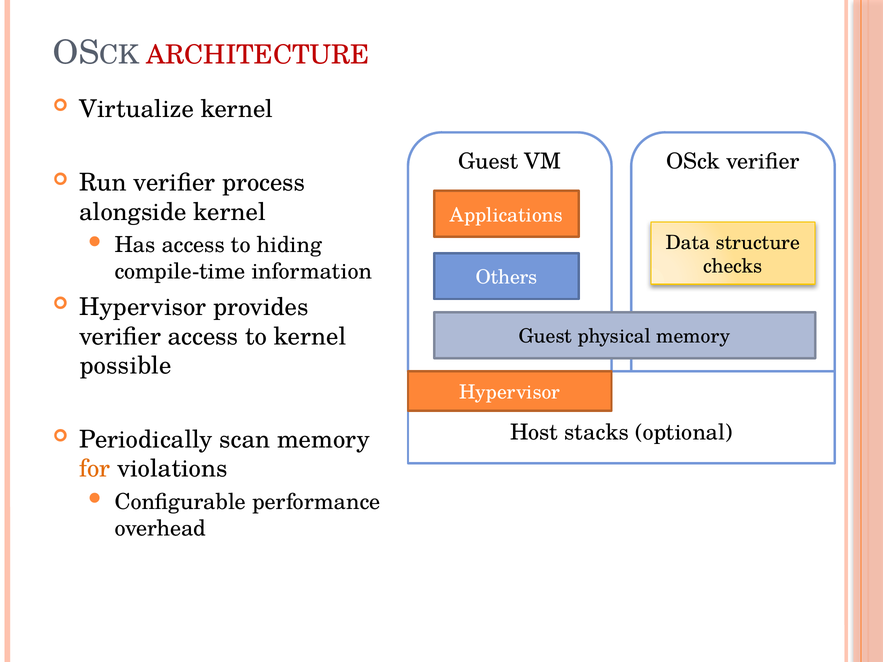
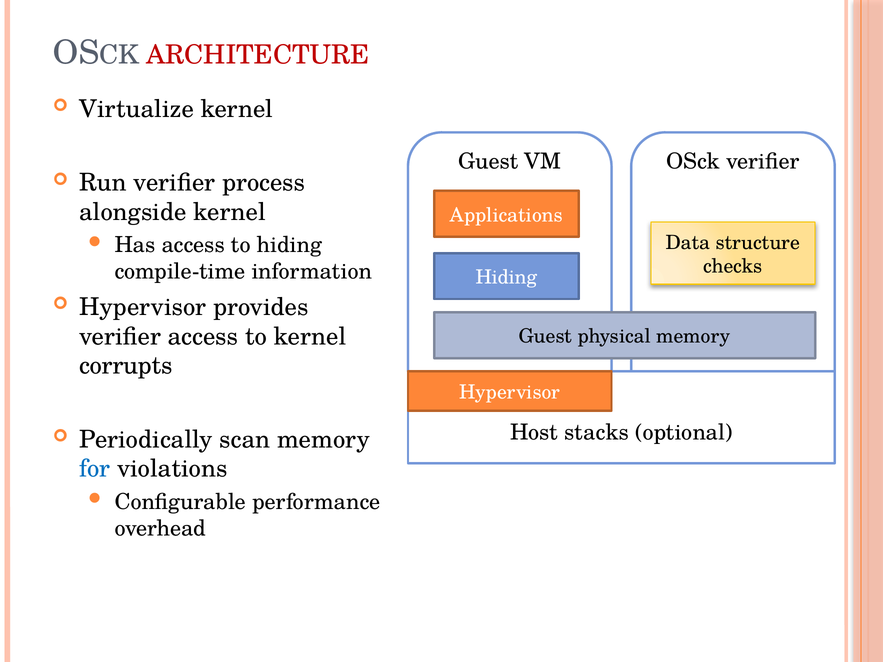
Others: Others -> Hiding (506, 278)
possible: possible -> corrupts (126, 366)
for colour: orange -> blue (95, 469)
